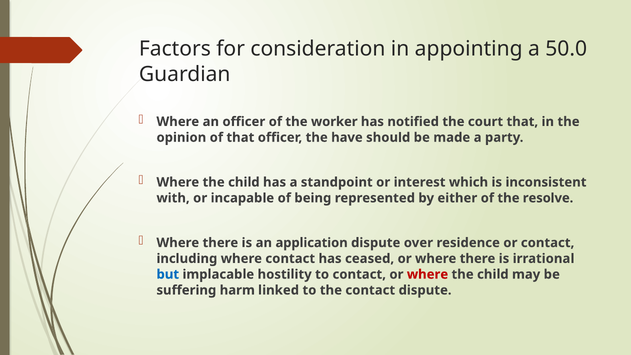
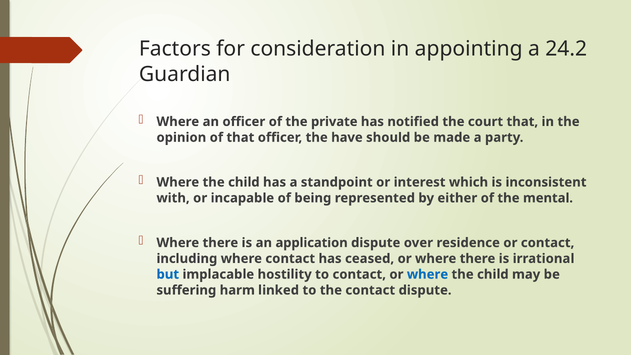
50.0: 50.0 -> 24.2 (566, 49)
worker: worker -> private (334, 122)
resolve: resolve -> mental (548, 198)
where colour: red -> blue (428, 274)
